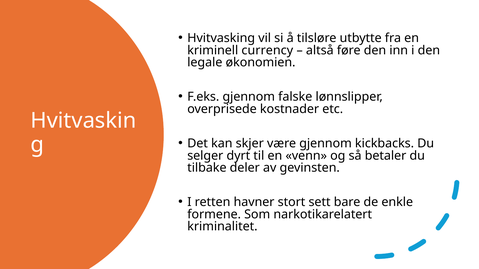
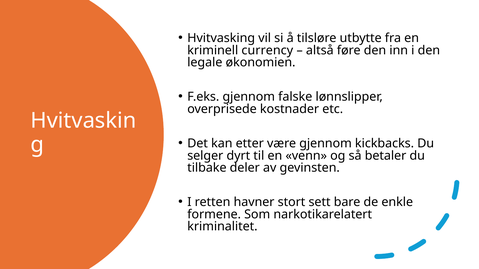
skjer: skjer -> etter (250, 144)
